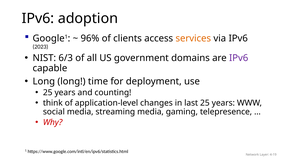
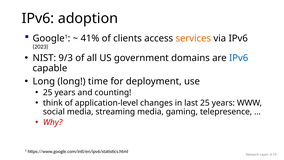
96%: 96% -> 41% (90, 38)
6/3: 6/3 -> 9/3 (66, 58)
IPv6 colour: purple -> blue (239, 58)
